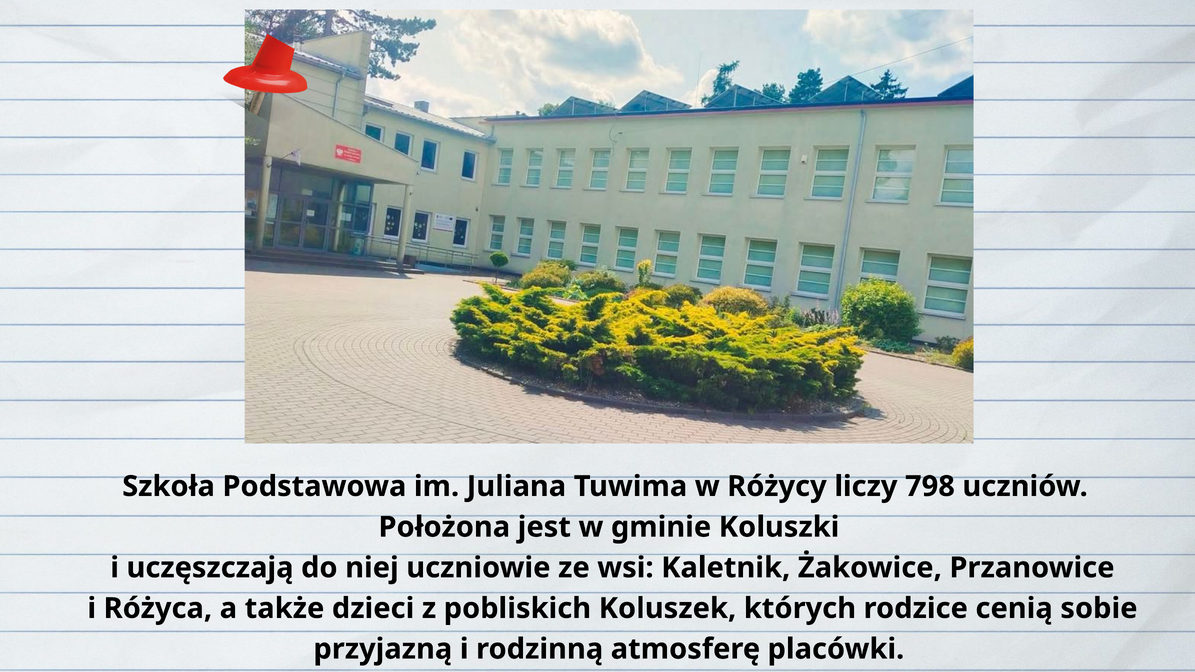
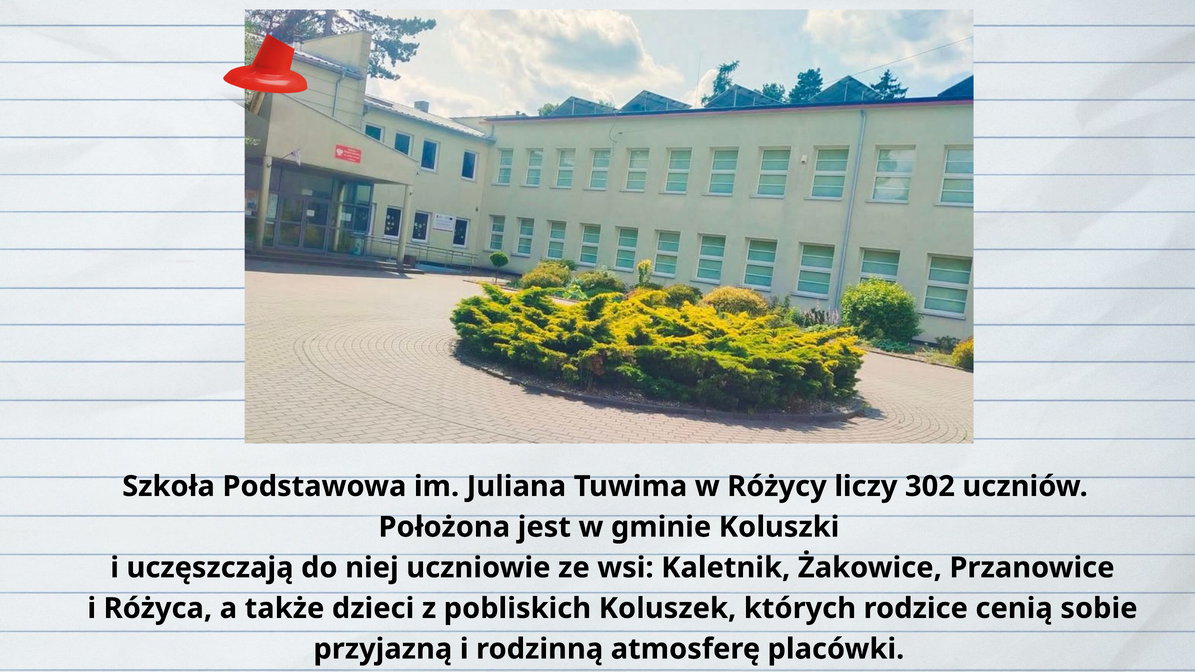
798: 798 -> 302 (930, 487)
